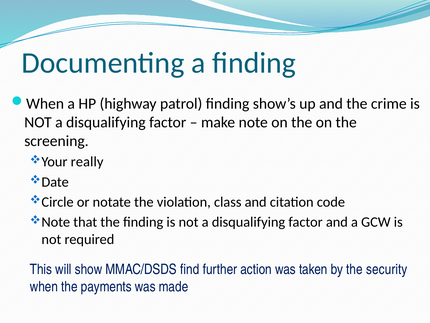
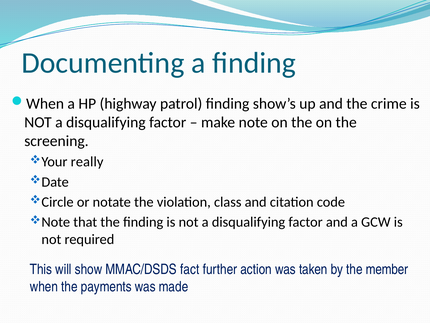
find: find -> fact (190, 269)
security: security -> member (387, 269)
